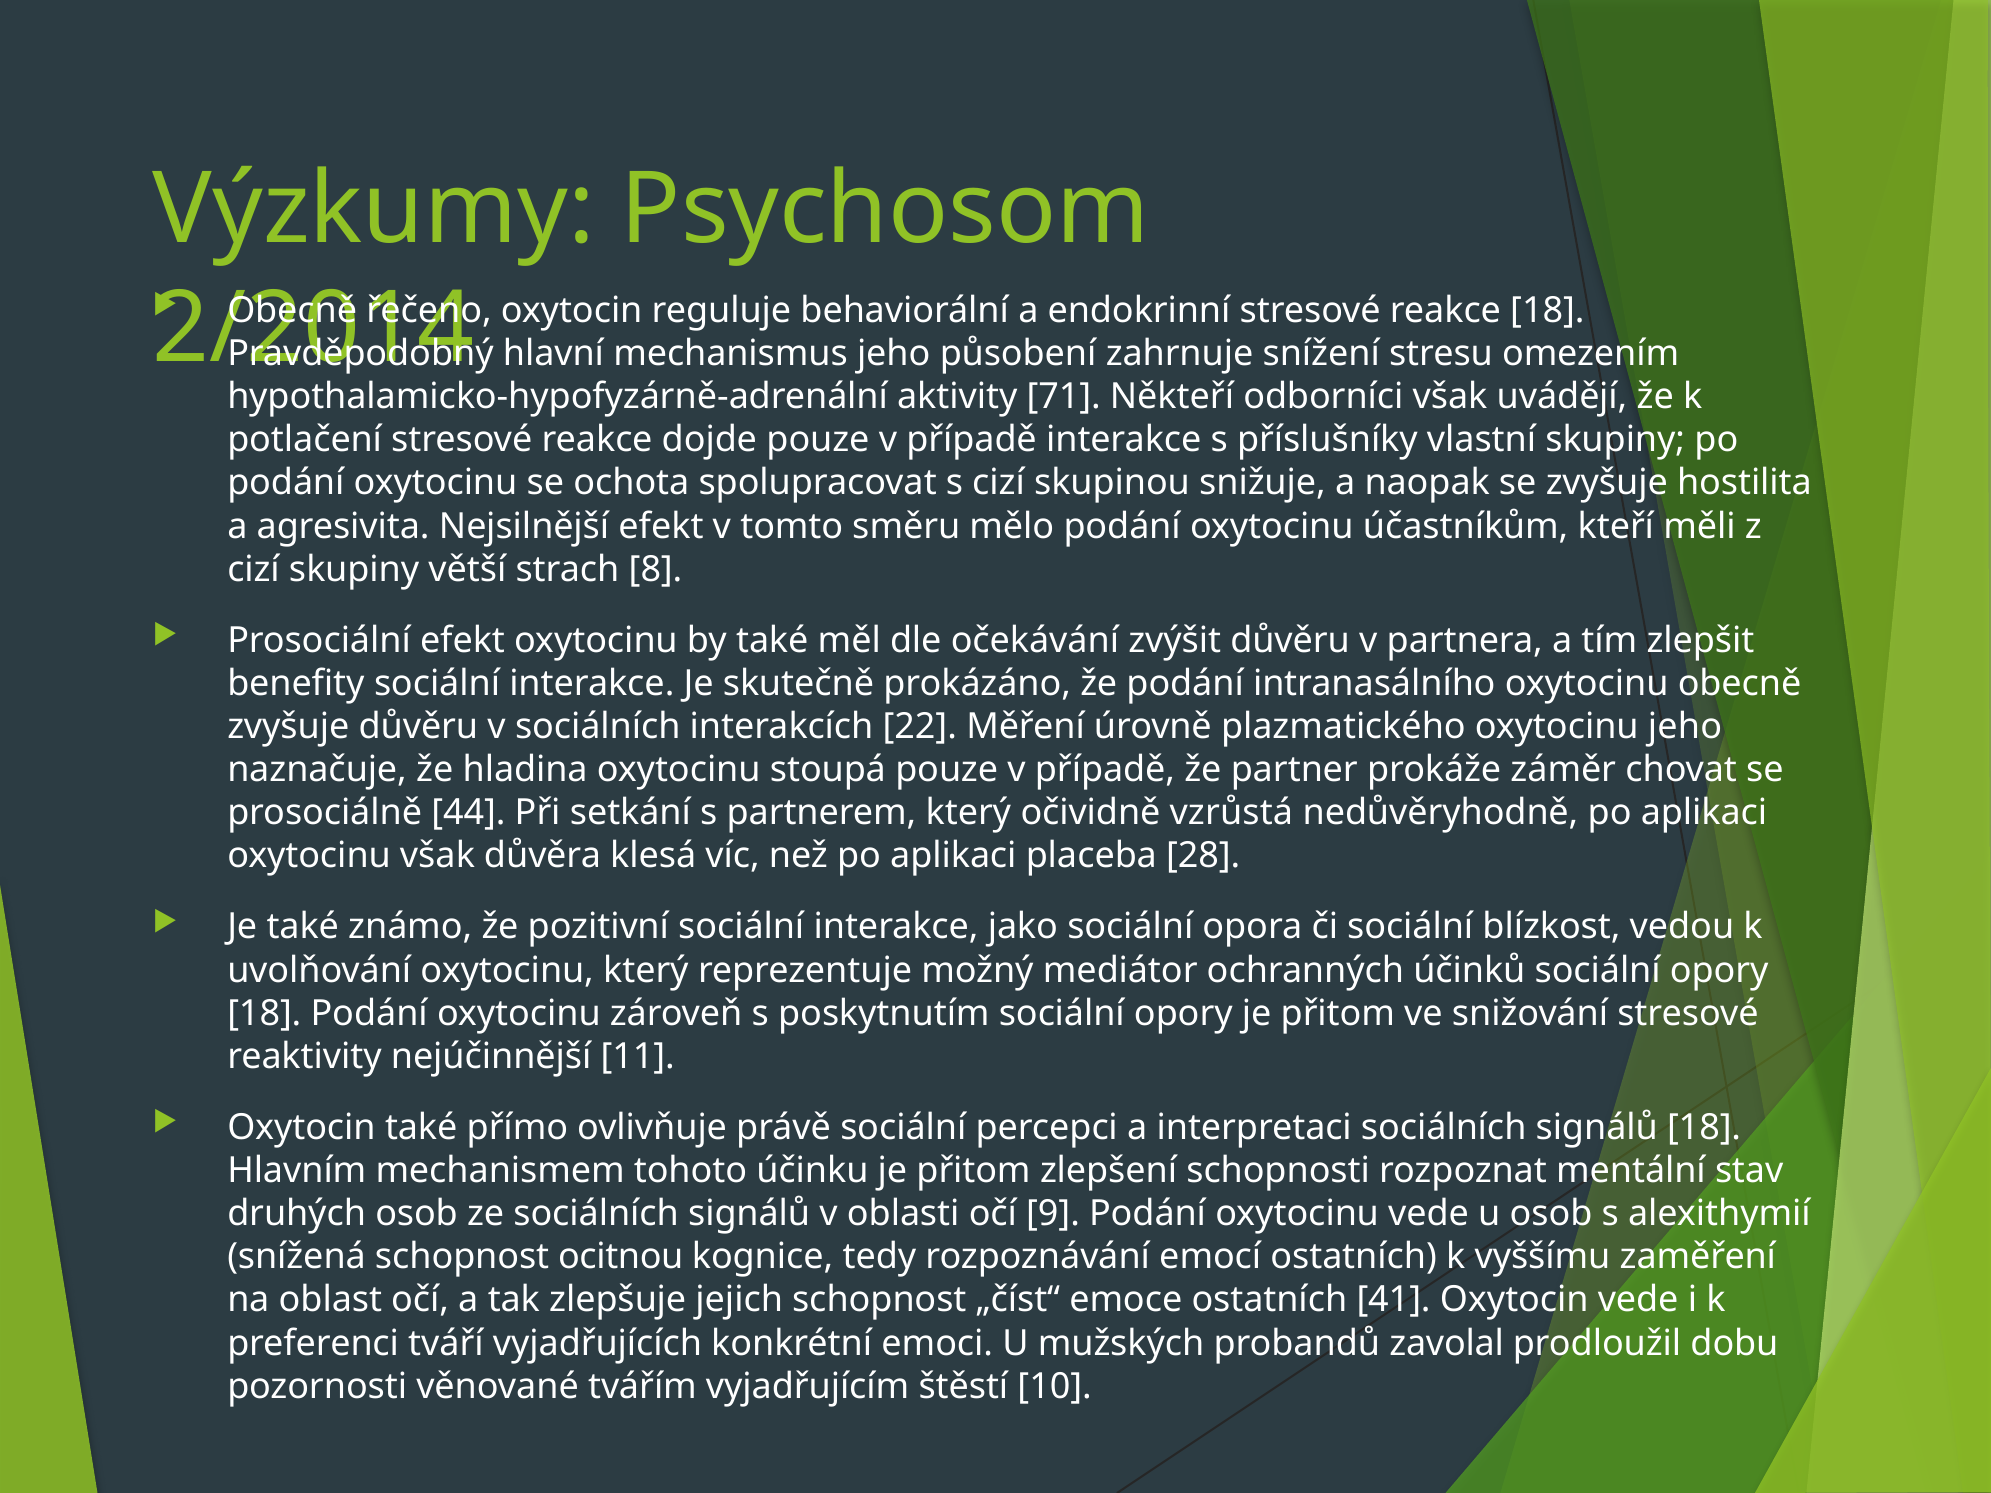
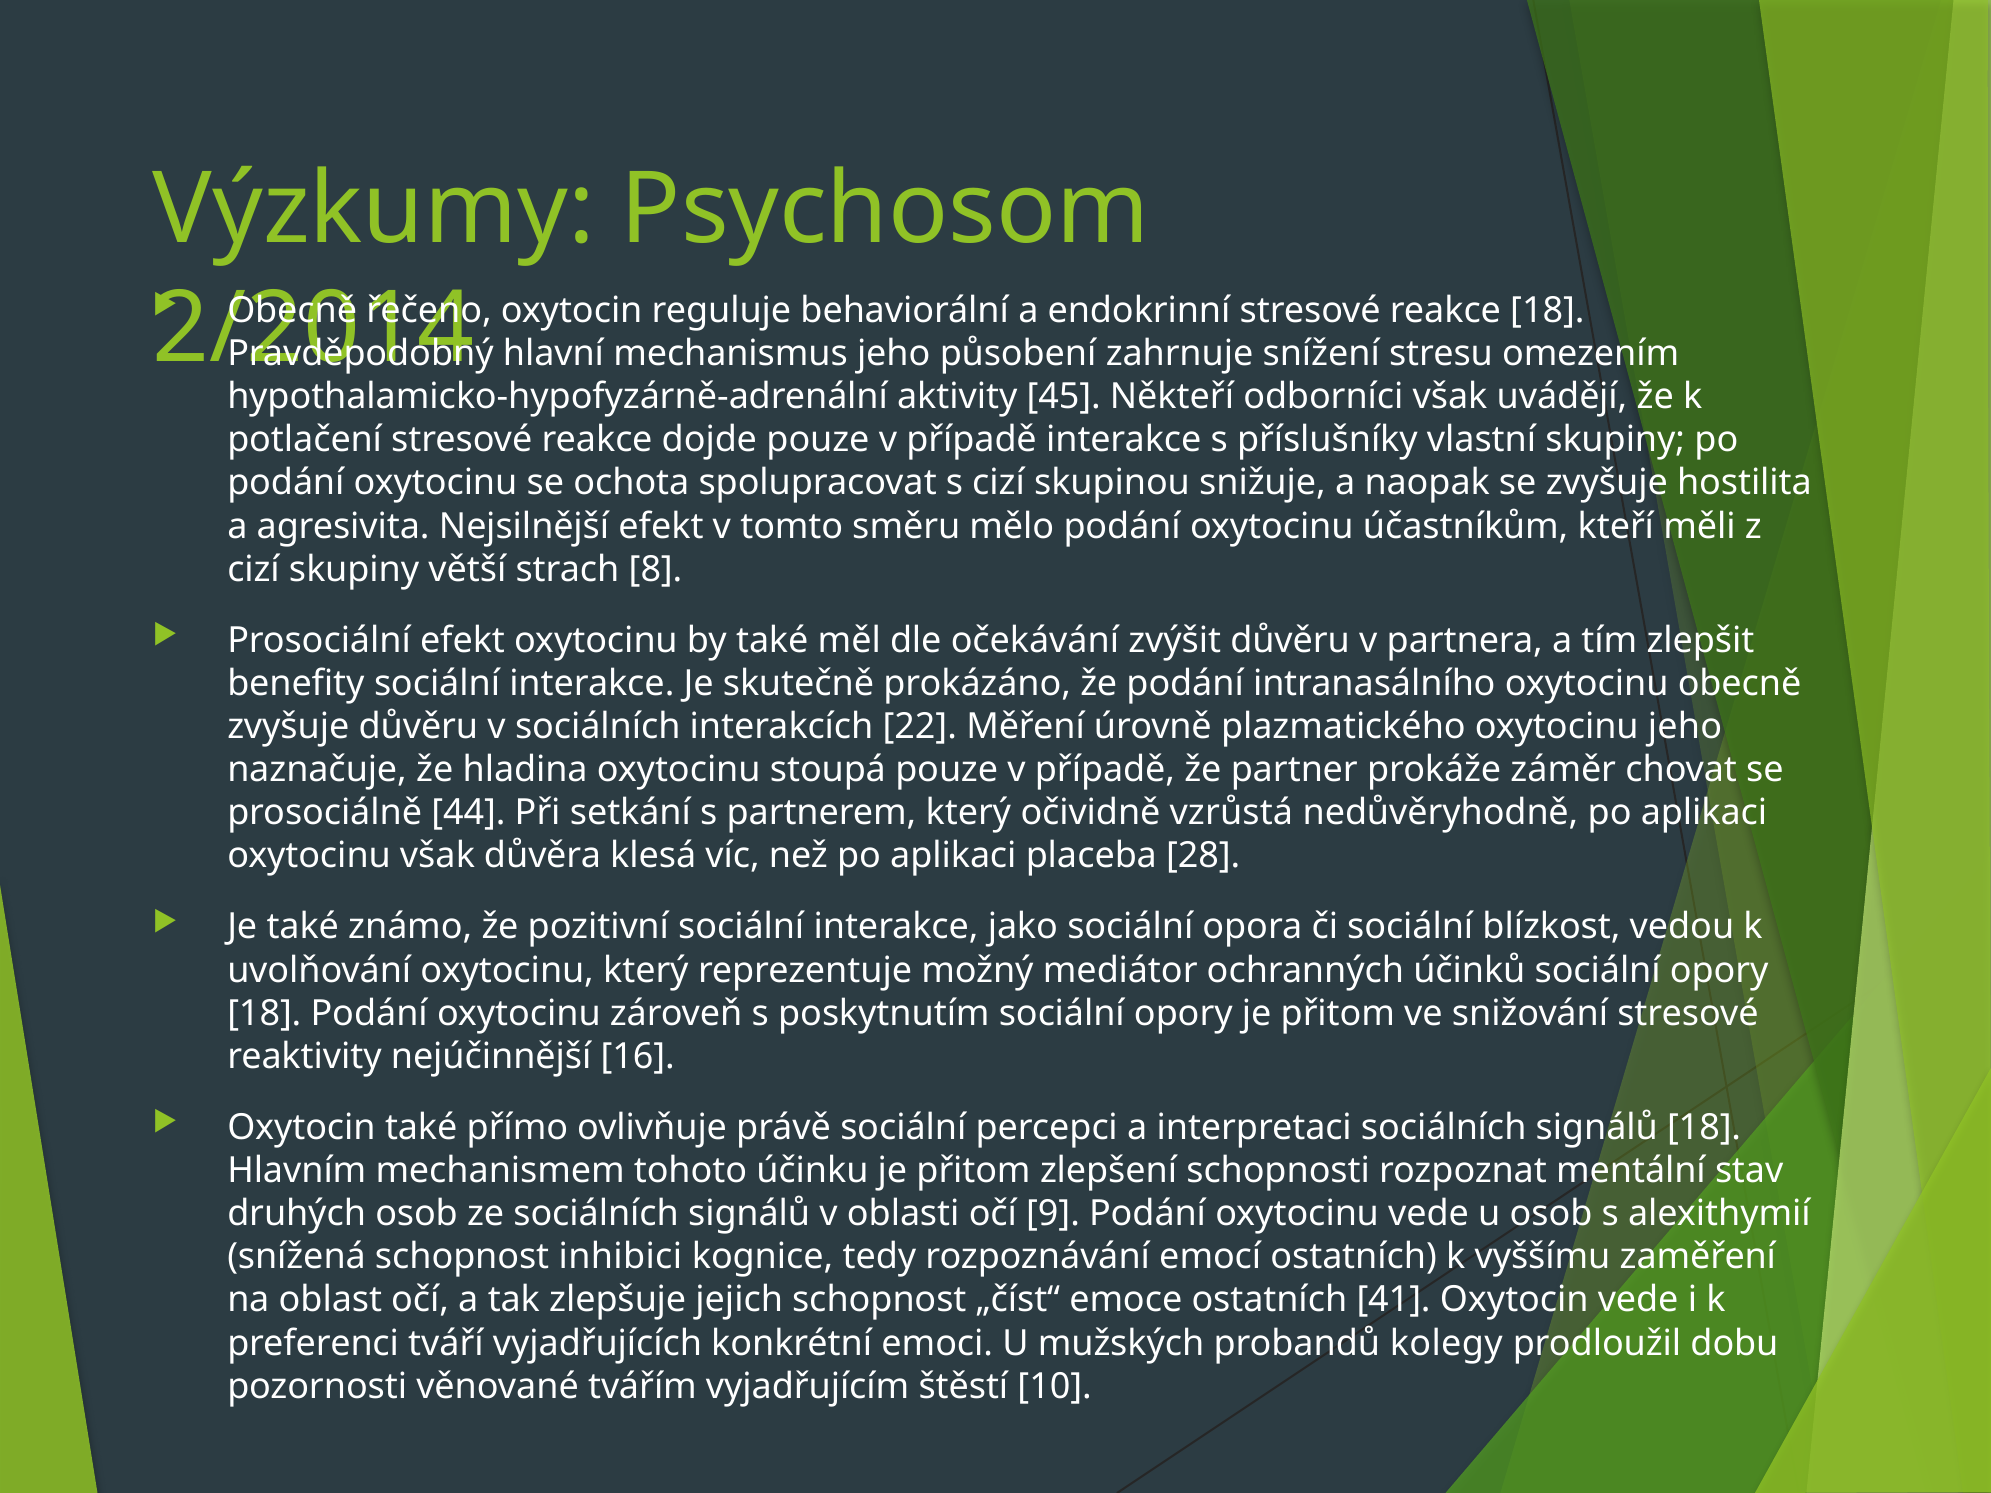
71: 71 -> 45 (1064, 397)
11: 11 -> 16 (638, 1057)
ocitnou: ocitnou -> inhibici (620, 1257)
zavolal: zavolal -> kolegy (1446, 1343)
